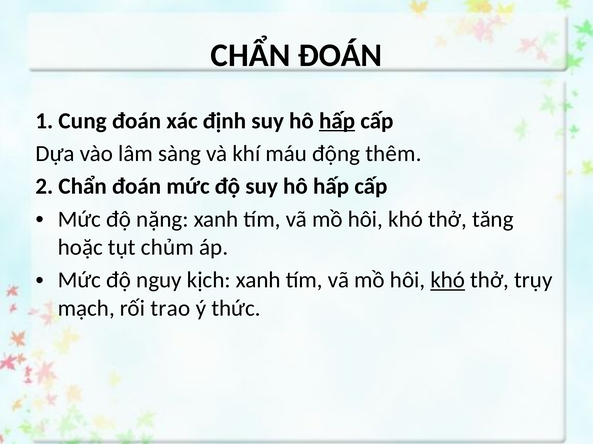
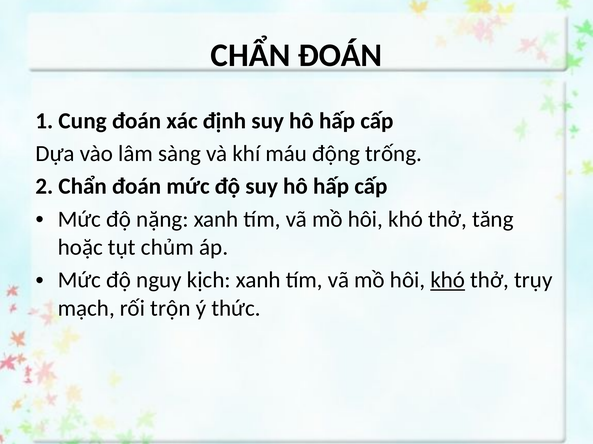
hấp underline: present -> none (337, 121)
thêm: thêm -> trống (394, 154)
trao: trao -> trộn (170, 309)
